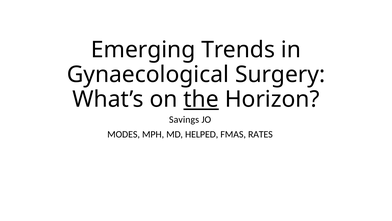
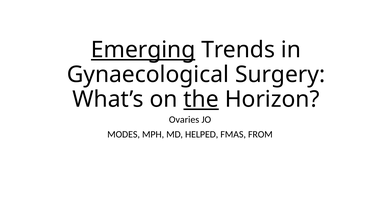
Emerging underline: none -> present (143, 50)
Savings: Savings -> Ovaries (184, 119)
RATES: RATES -> FROM (260, 134)
